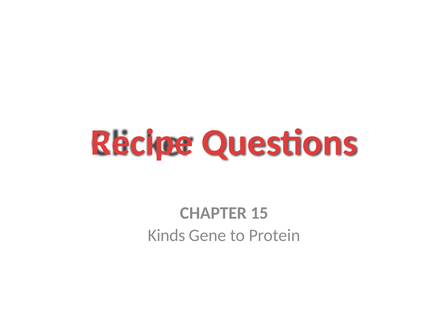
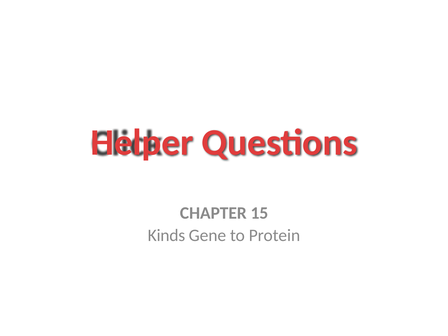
Recipe: Recipe -> Helper (142, 143)
